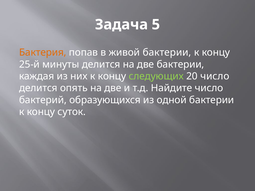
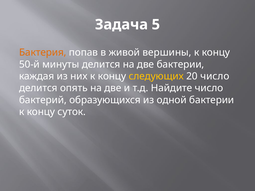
живой бактерии: бактерии -> вершины (167, 53)
25-й: 25-й -> 50-й (29, 64)
следующих colour: light green -> yellow (156, 76)
